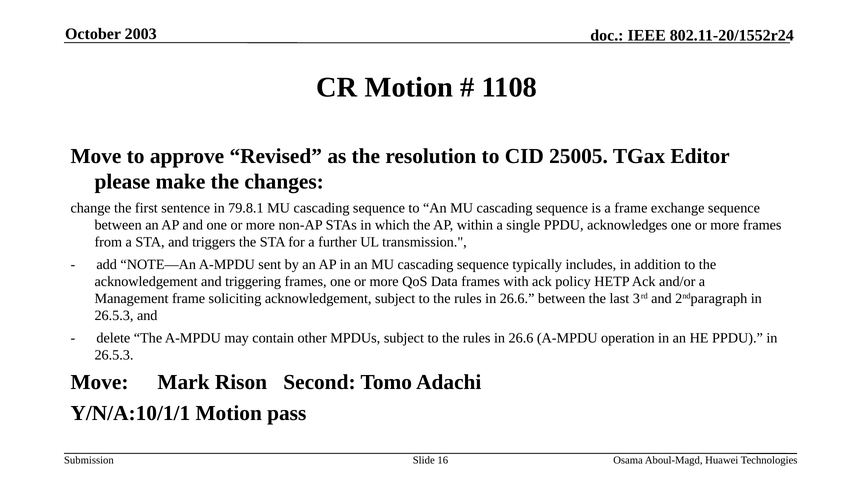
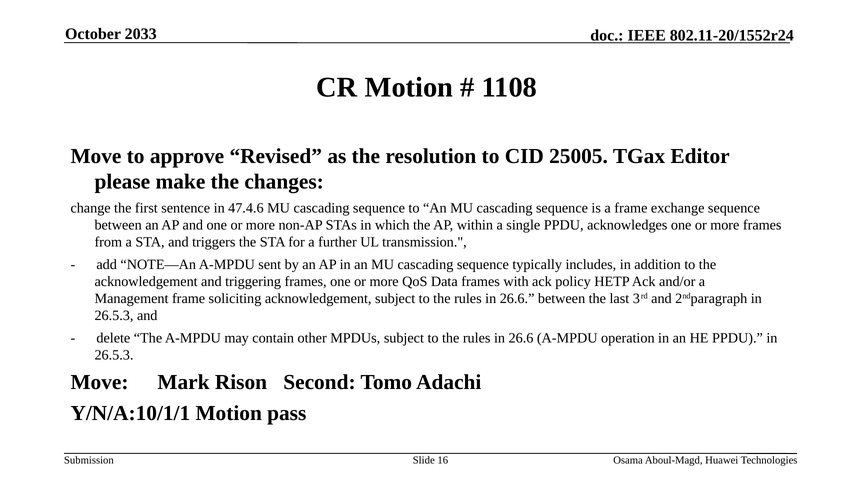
2003: 2003 -> 2033 (141, 34)
79.8.1: 79.8.1 -> 47.4.6 (246, 208)
